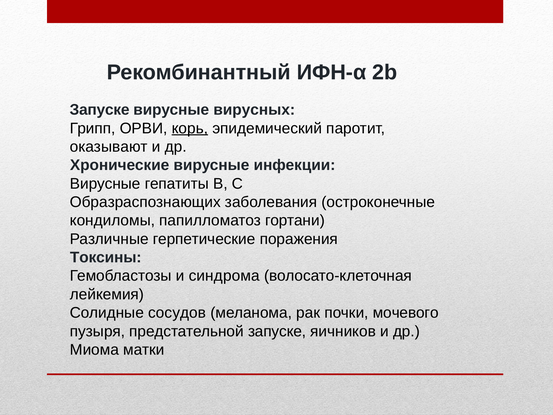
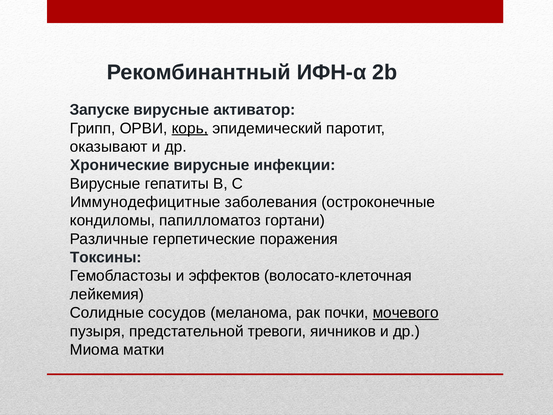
вирусных: вирусных -> активатор (254, 110)
Образраспознающих: Образраспознающих -> Иммунодефицитные (145, 202)
синдрома: синдрома -> эффектов (224, 276)
мочевого underline: none -> present (406, 313)
предстательной запуске: запуске -> тревоги (277, 331)
